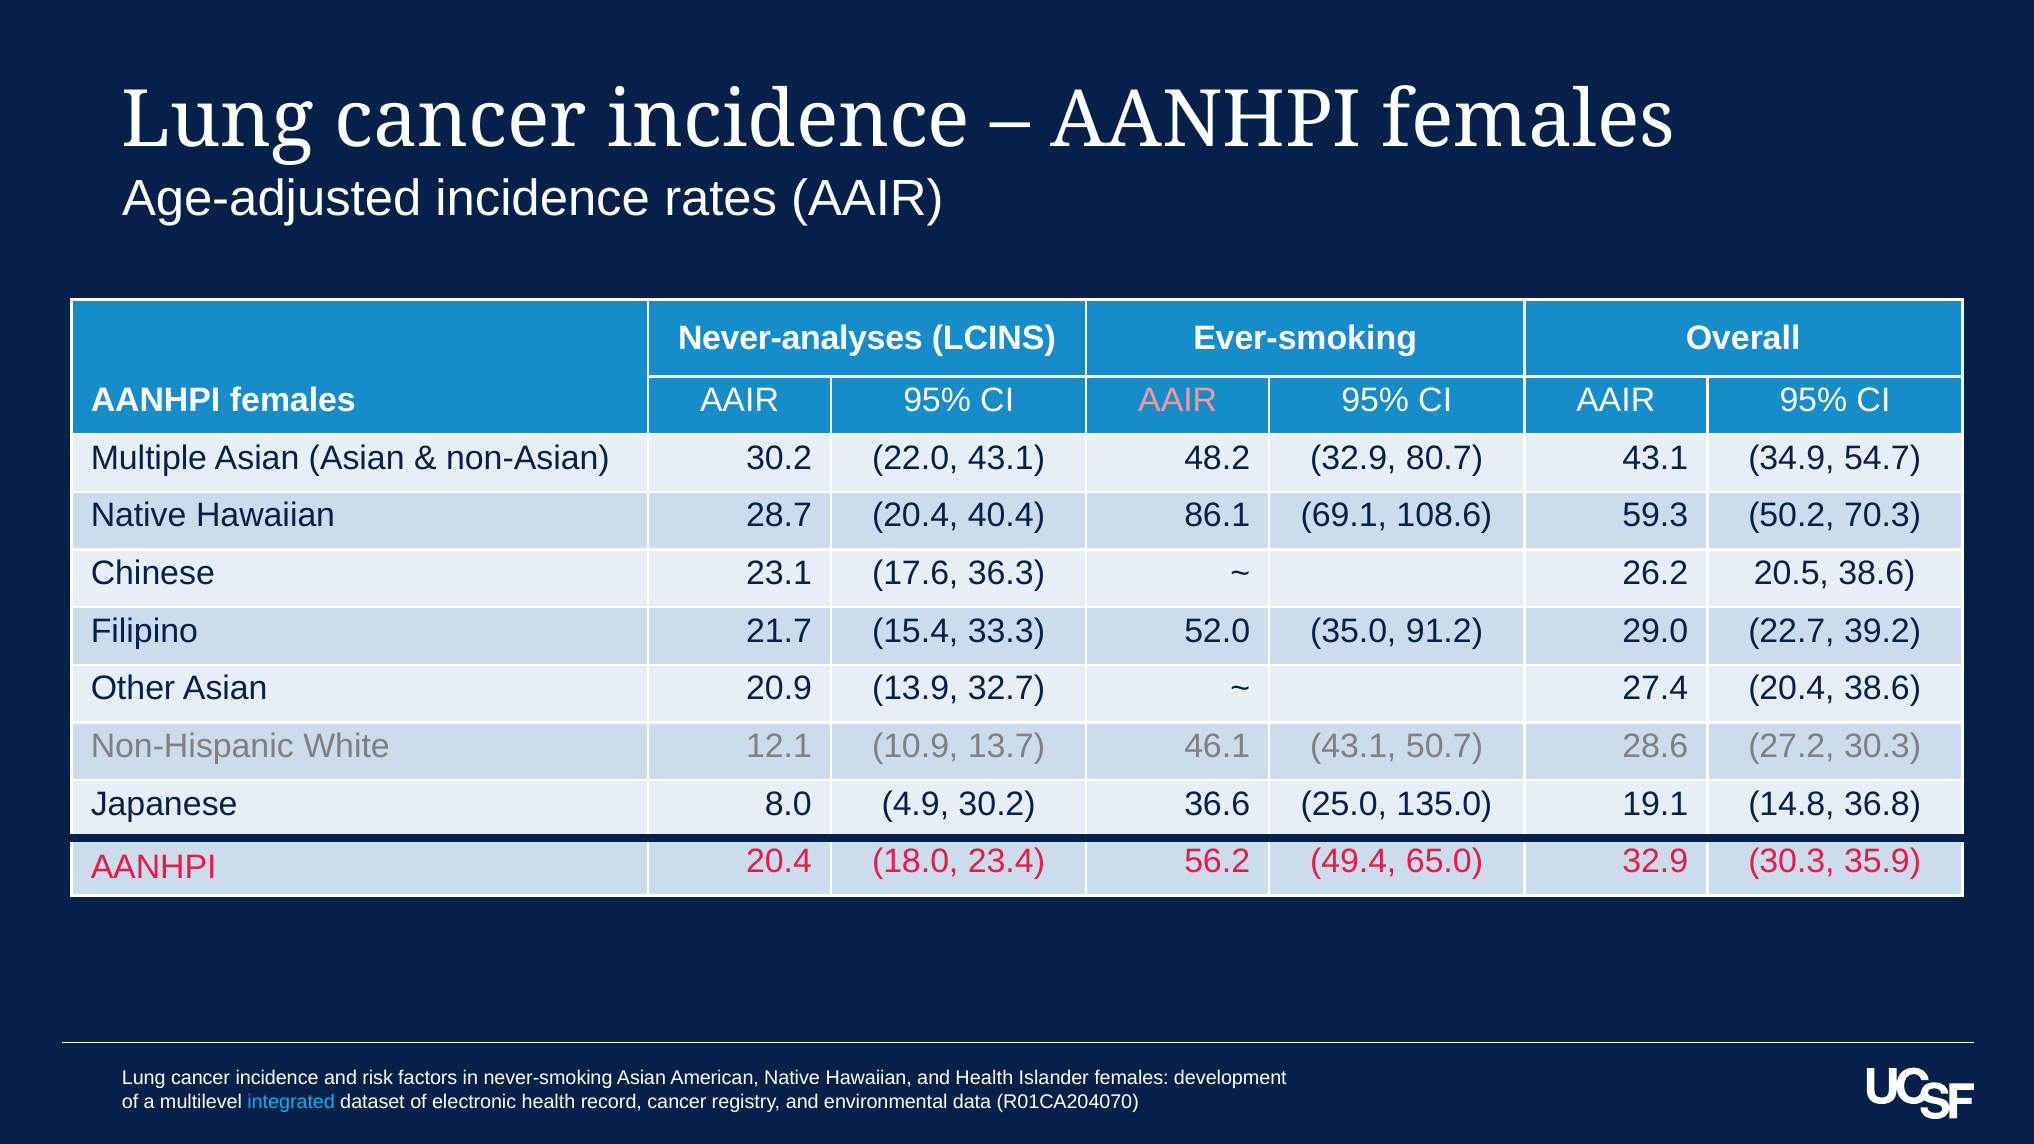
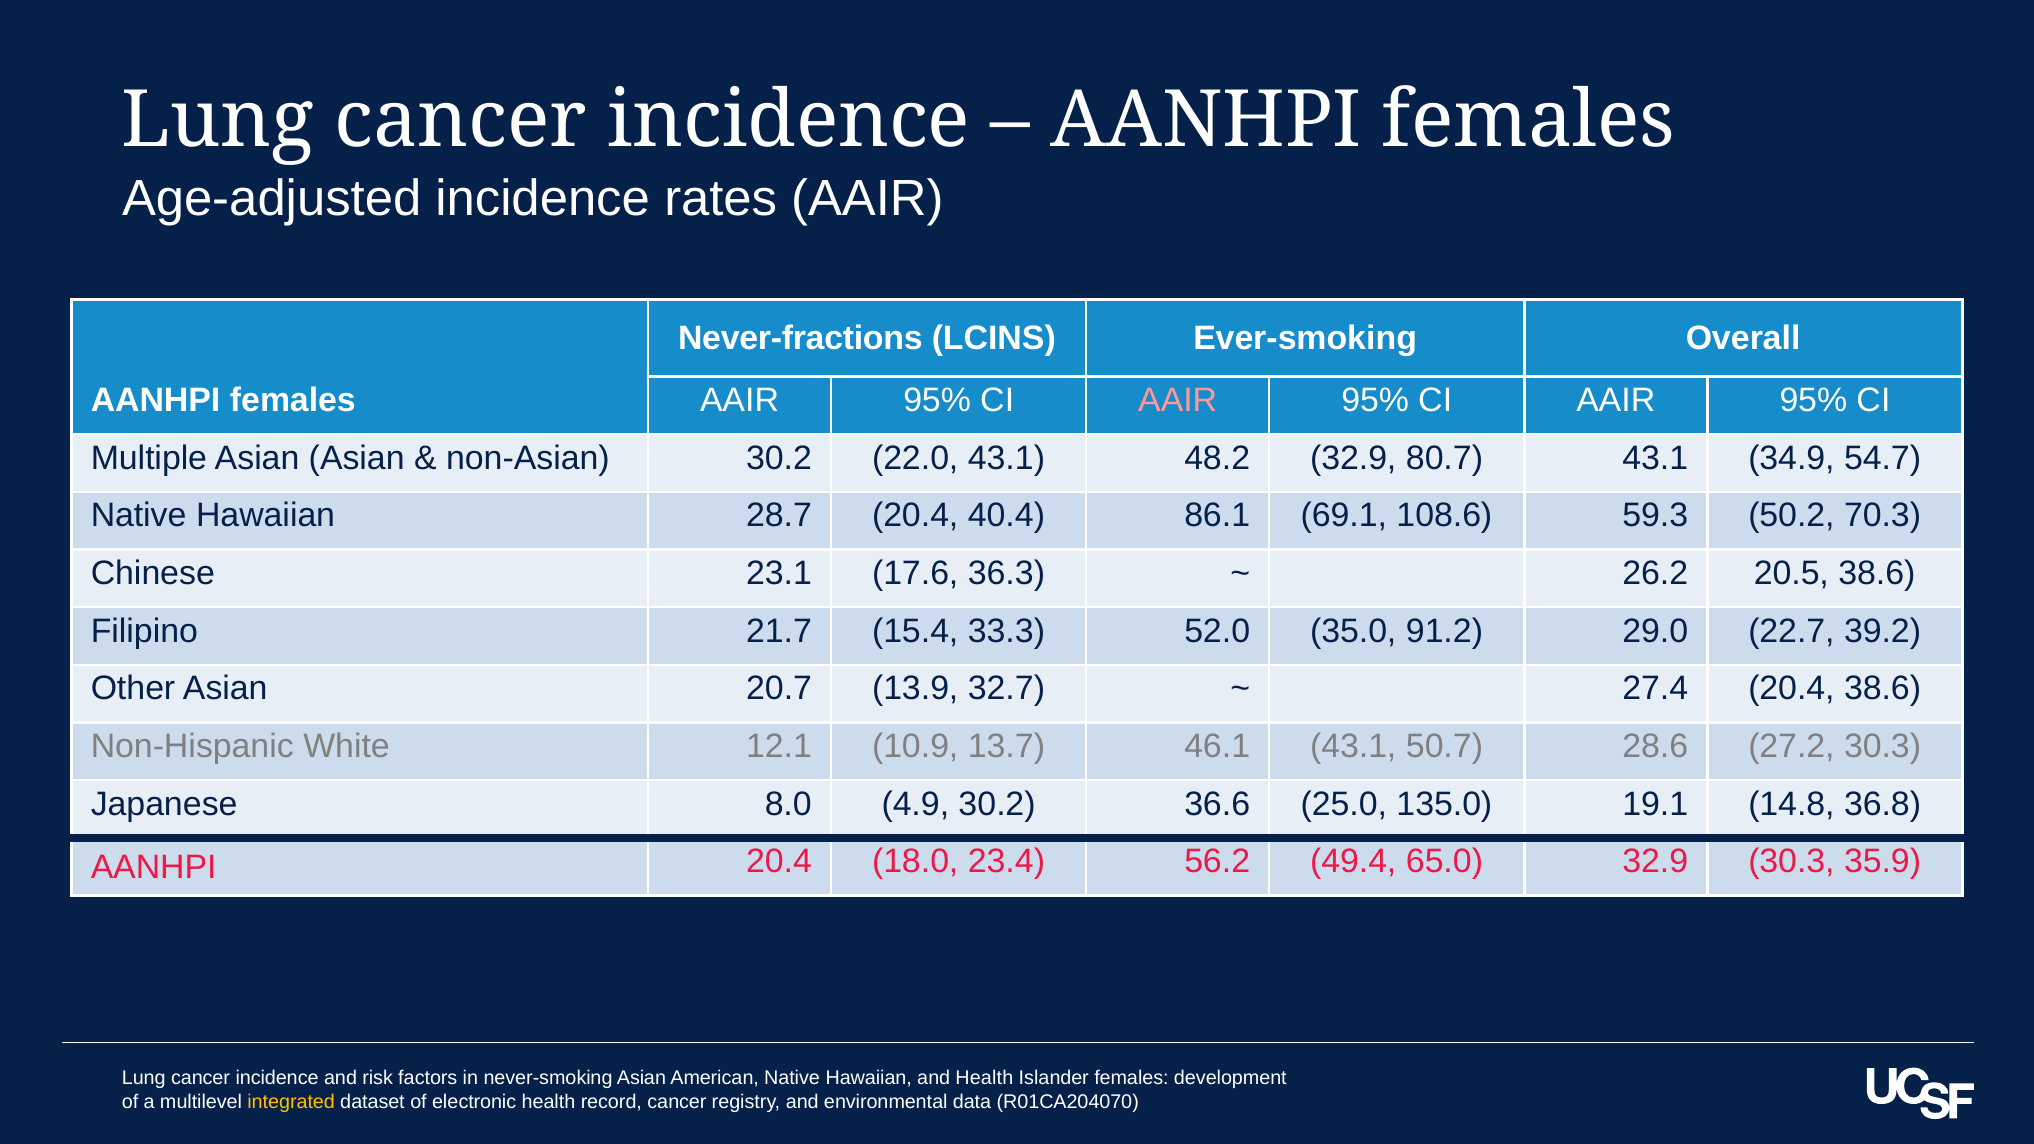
Never-analyses: Never-analyses -> Never-fractions (800, 339)
20.9: 20.9 -> 20.7 (779, 689)
integrated colour: light blue -> yellow (291, 1102)
